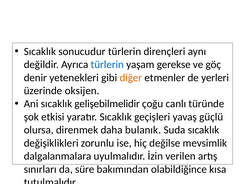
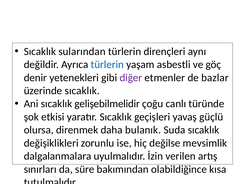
sonucudur: sonucudur -> sularından (82, 51)
gerekse: gerekse -> asbestli (174, 64)
diğer colour: orange -> purple (131, 78)
de yerleri: yerleri -> bazlar (215, 78)
üzerinde oksijen: oksijen -> sıcaklık (82, 91)
